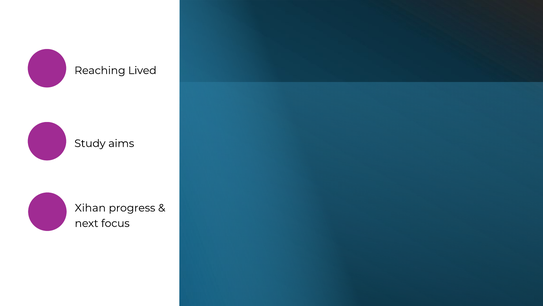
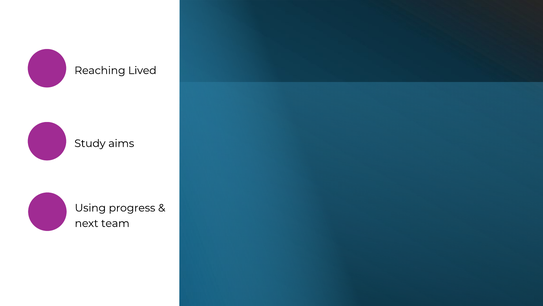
Xihan: Xihan -> Using (90, 208)
focus: focus -> team (115, 223)
